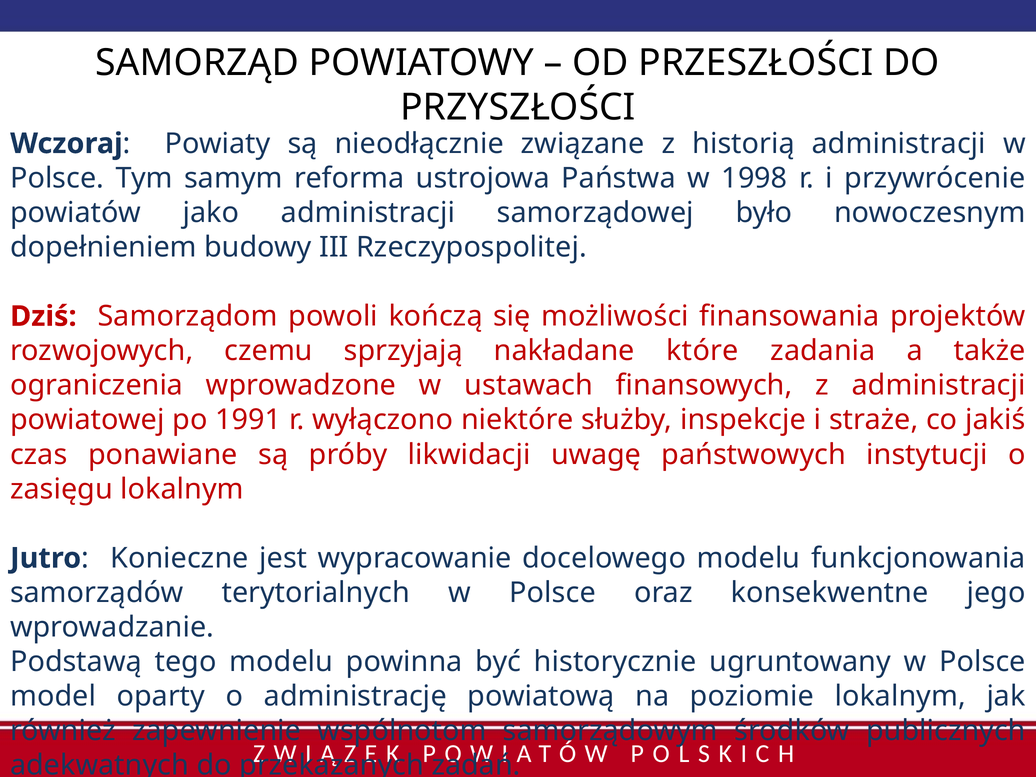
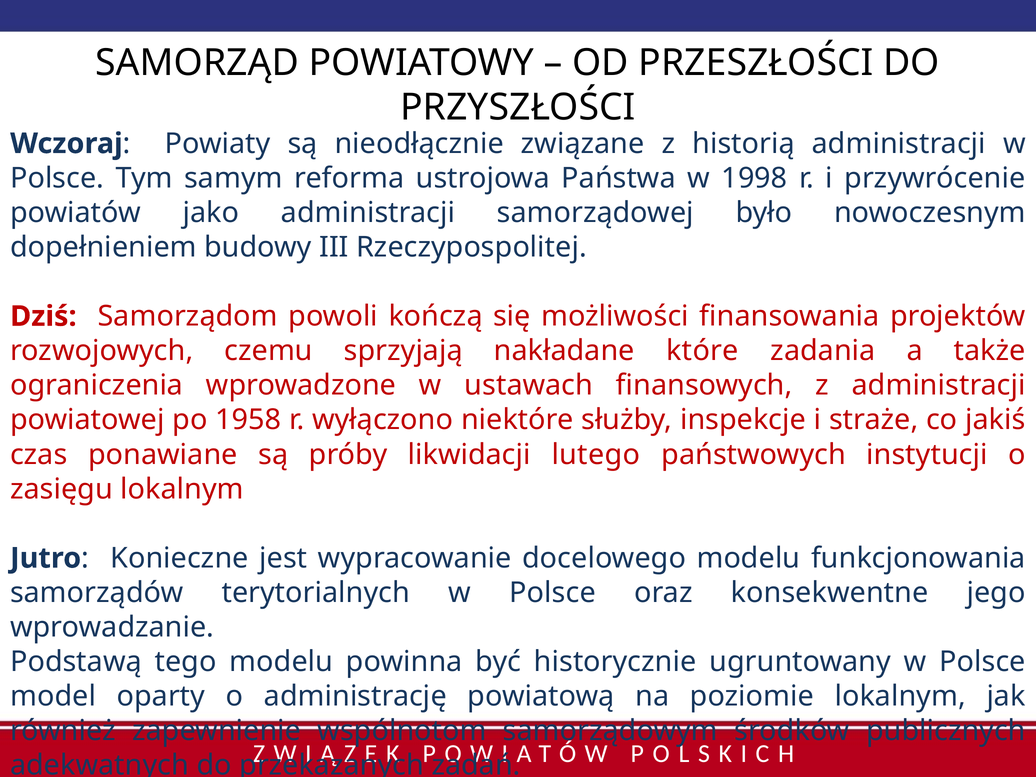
1991: 1991 -> 1958 (248, 420)
uwagę: uwagę -> lutego (596, 455)
